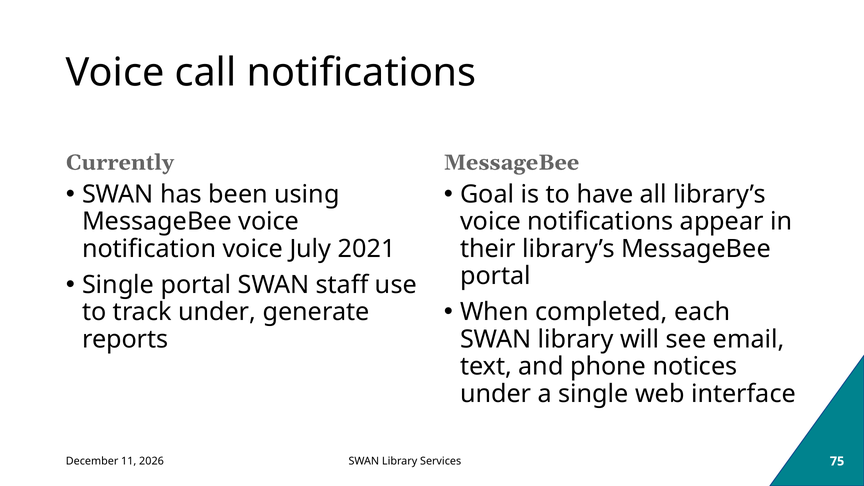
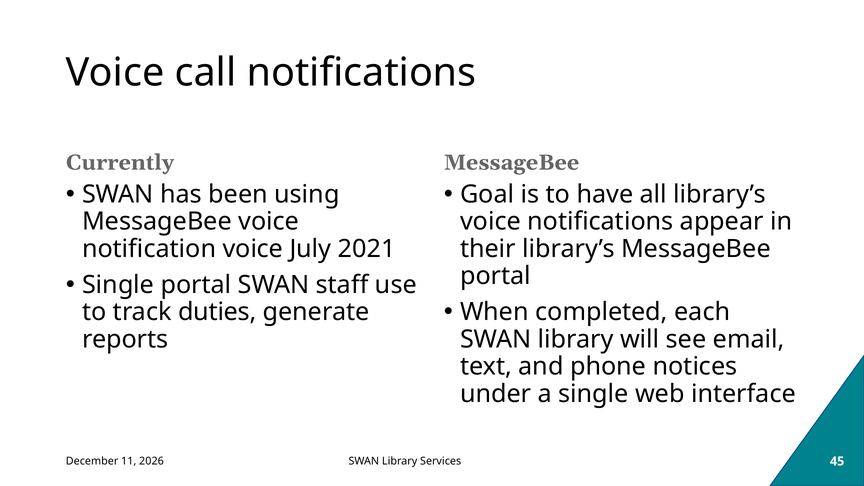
track under: under -> duties (217, 312)
75: 75 -> 45 (837, 461)
